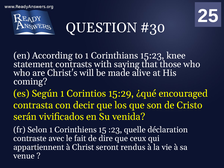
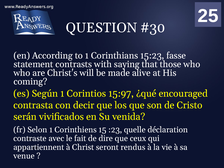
knee: knee -> fasse (176, 56)
15:29: 15:29 -> 15:97 (121, 94)
